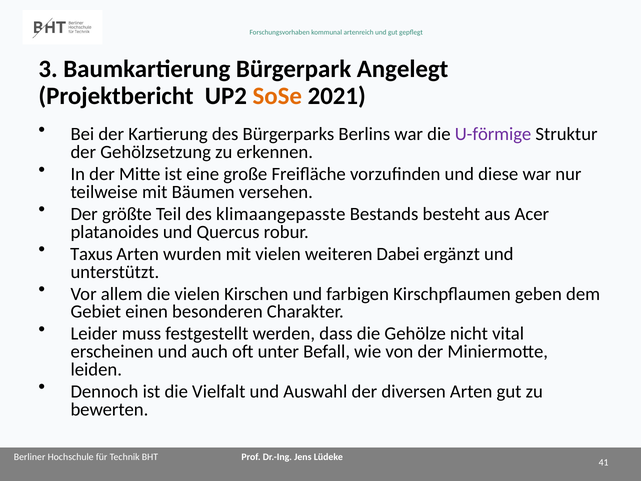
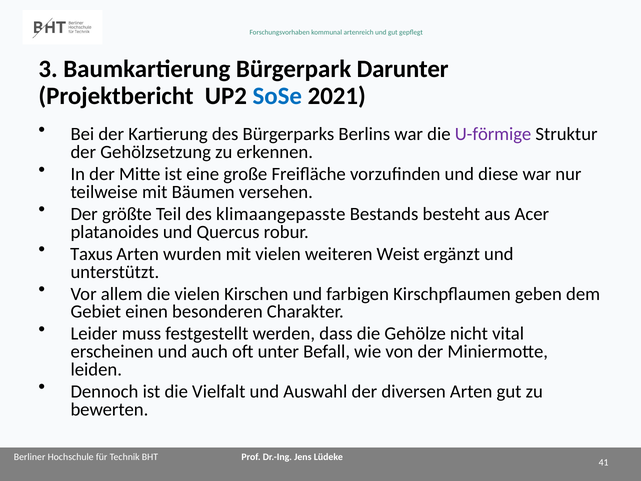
Angelegt: Angelegt -> Darunter (403, 69)
SoSe colour: orange -> blue (277, 96)
Dabei: Dabei -> Weist (398, 254)
